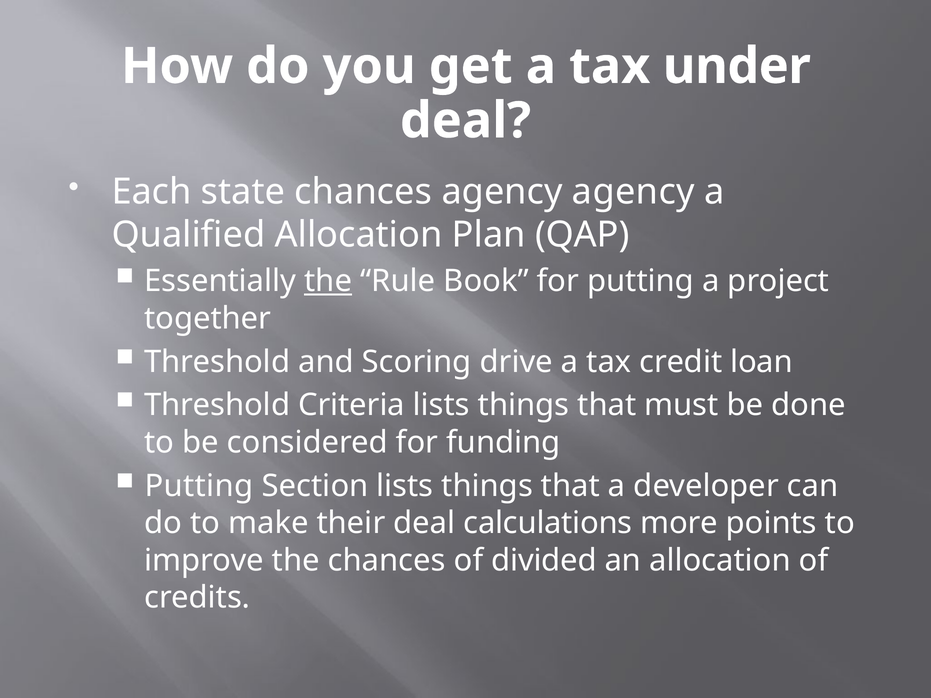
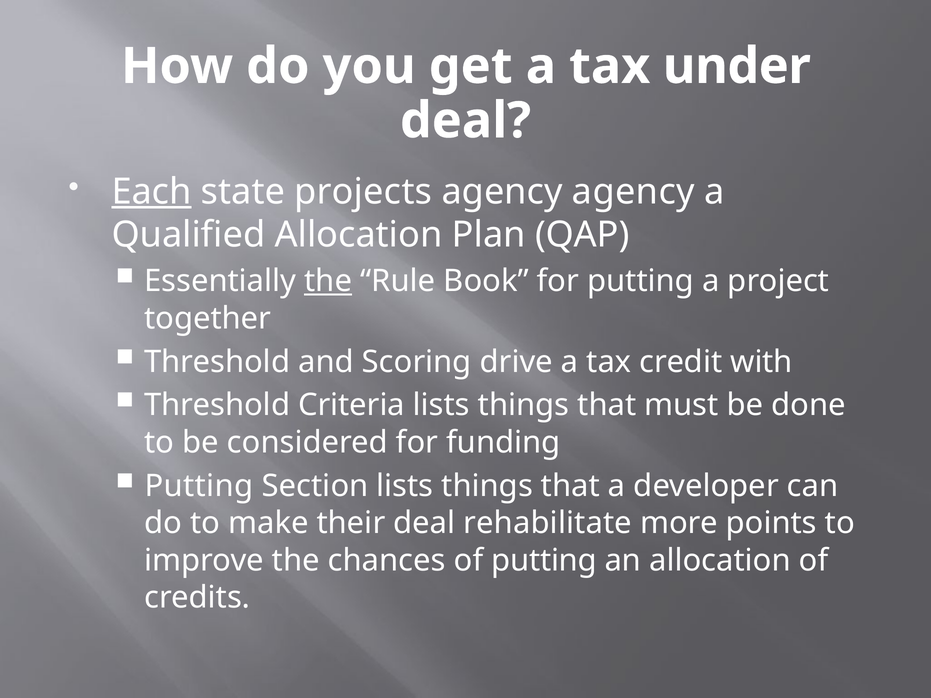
Each underline: none -> present (152, 192)
state chances: chances -> projects (363, 192)
loan: loan -> with (761, 362)
calculations: calculations -> rehabilitate (548, 523)
of divided: divided -> putting (544, 560)
